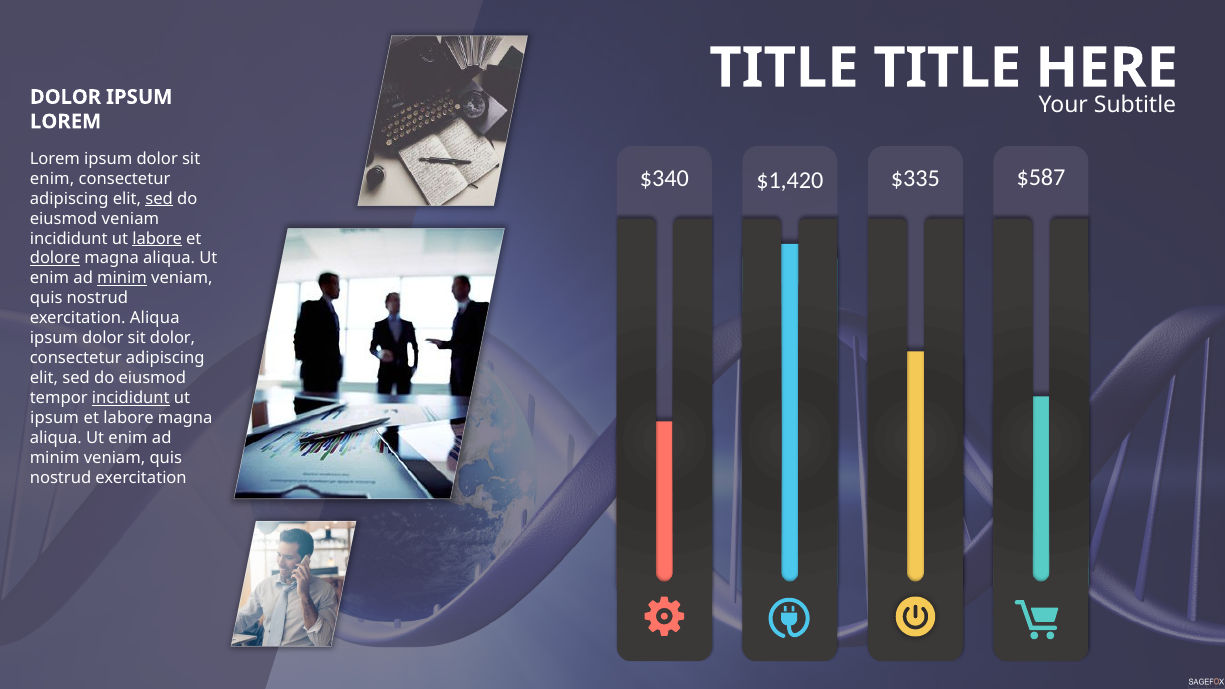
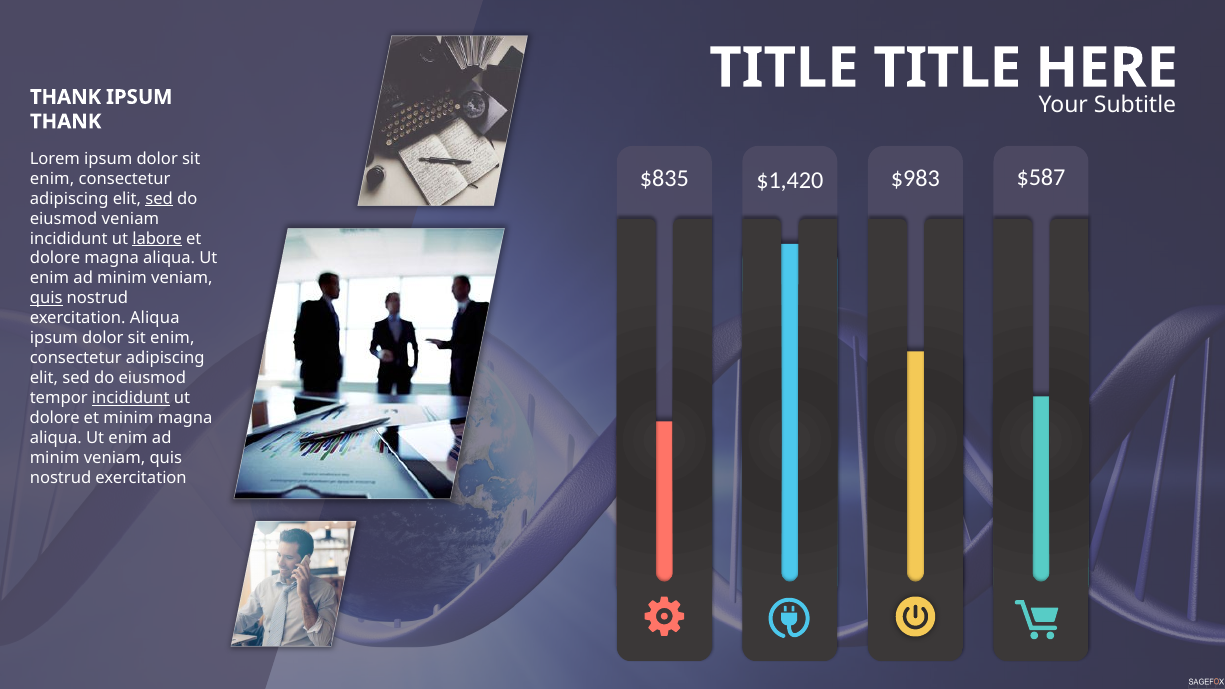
DOLOR: DOLOR -> THANK (65, 97)
LOREM: LOREM -> THANK (66, 122)
$340: $340 -> $835 (664, 179)
$335: $335 -> $983 (915, 178)
dolore underline: present -> none (55, 258)
minim underline: present -> none (122, 278)
quis underline: none -> present (46, 298)
dolor: dolor -> enim (172, 338)
ipsum: ipsum -> dolore (55, 418)
et labore: labore -> minim (128, 418)
